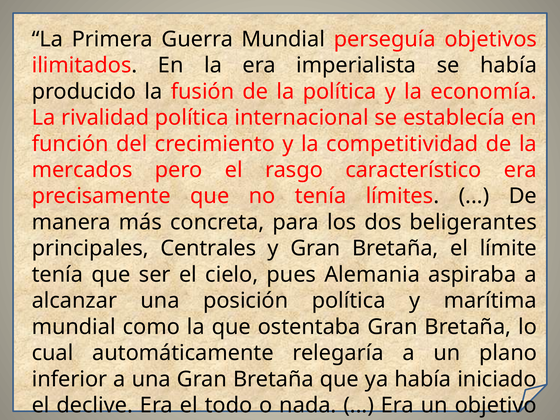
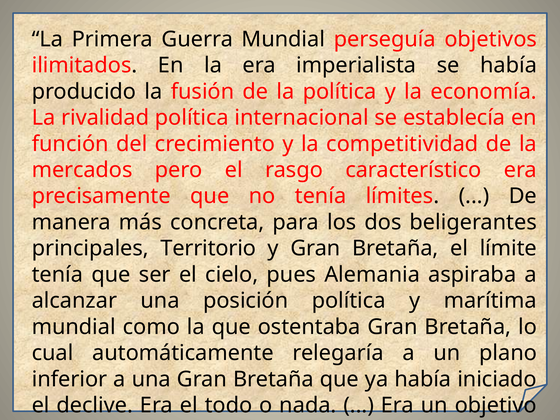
Centrales: Centrales -> Territorio (208, 248)
